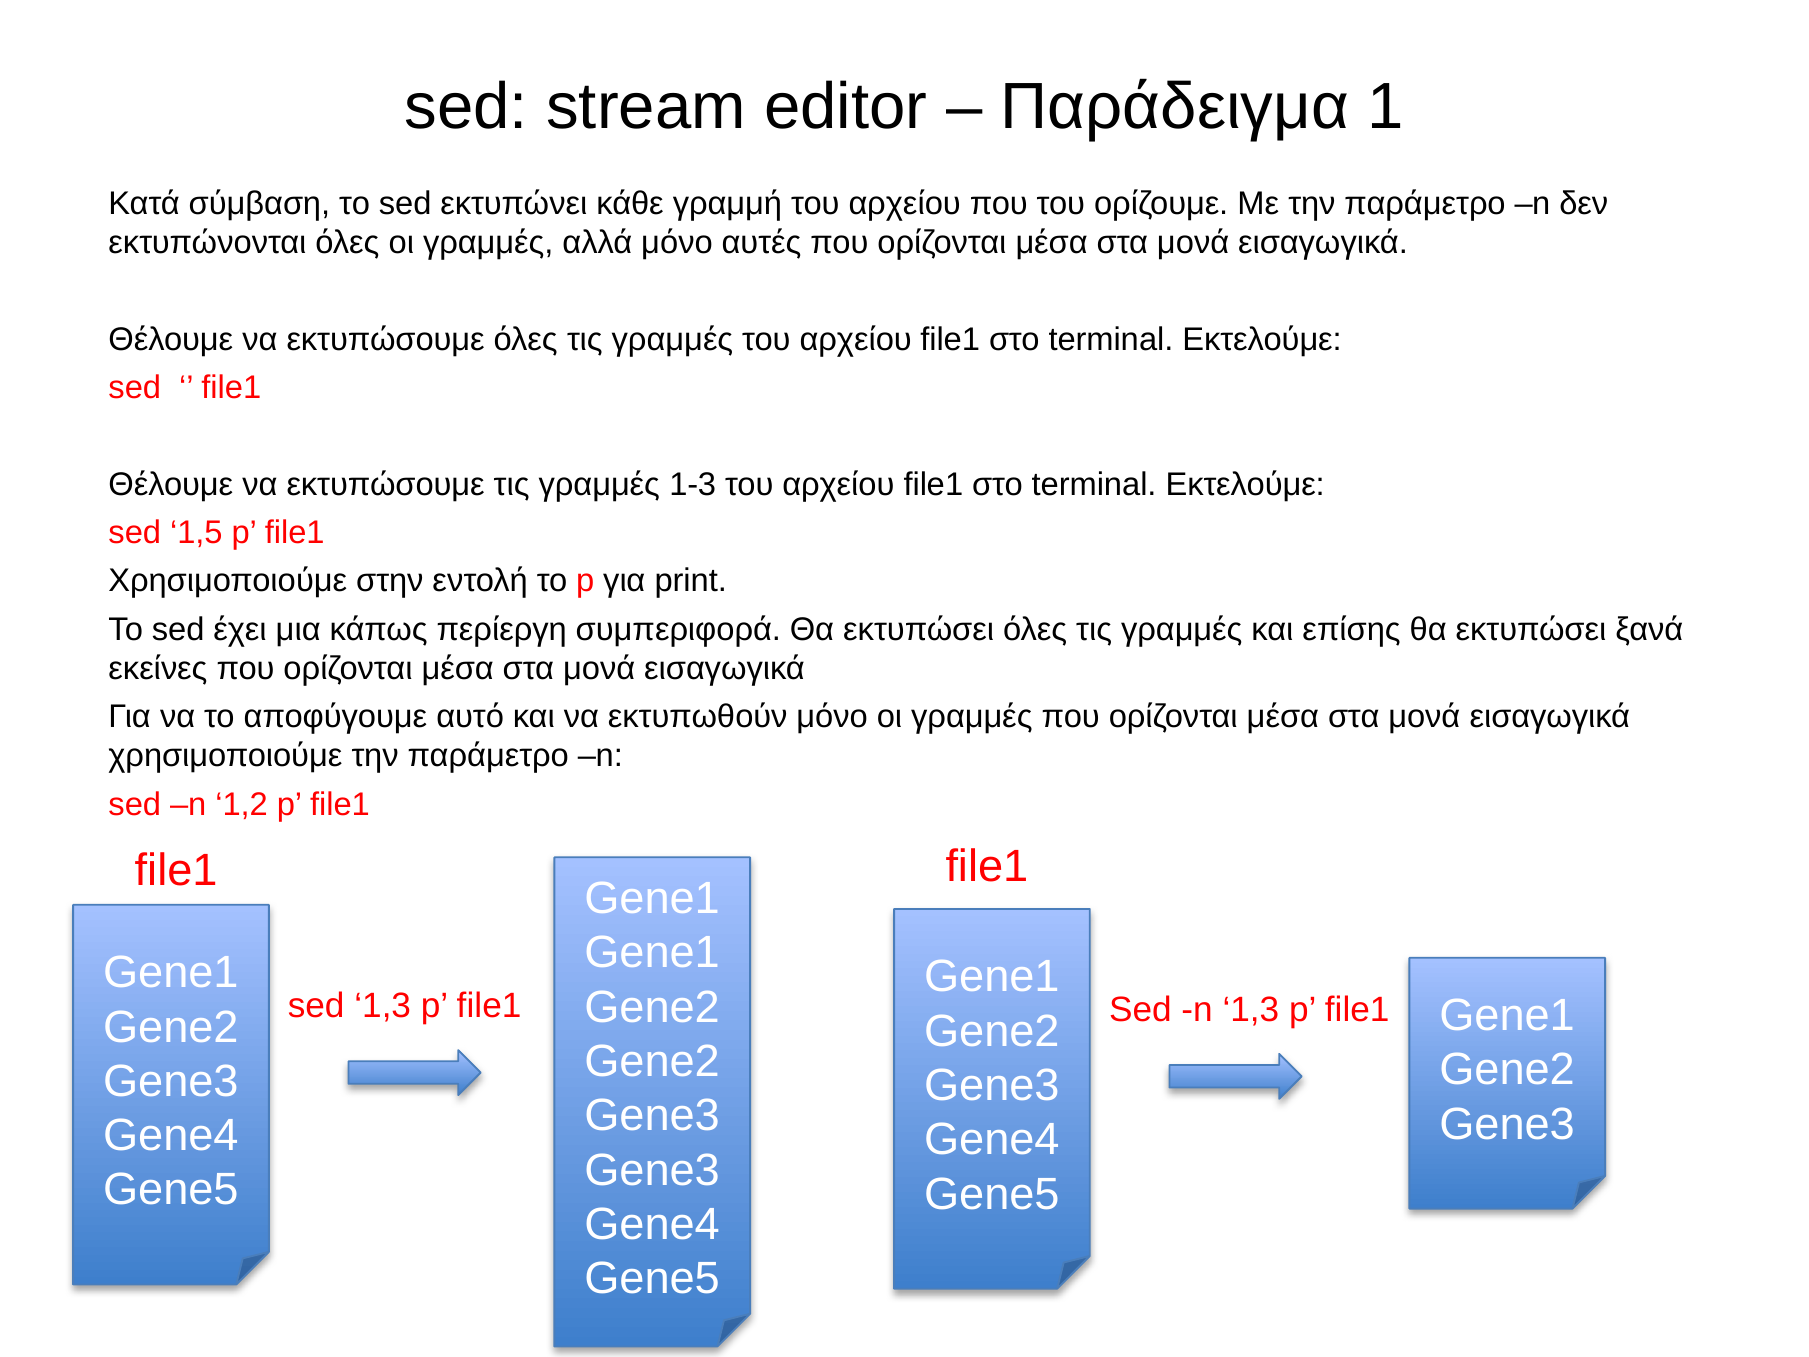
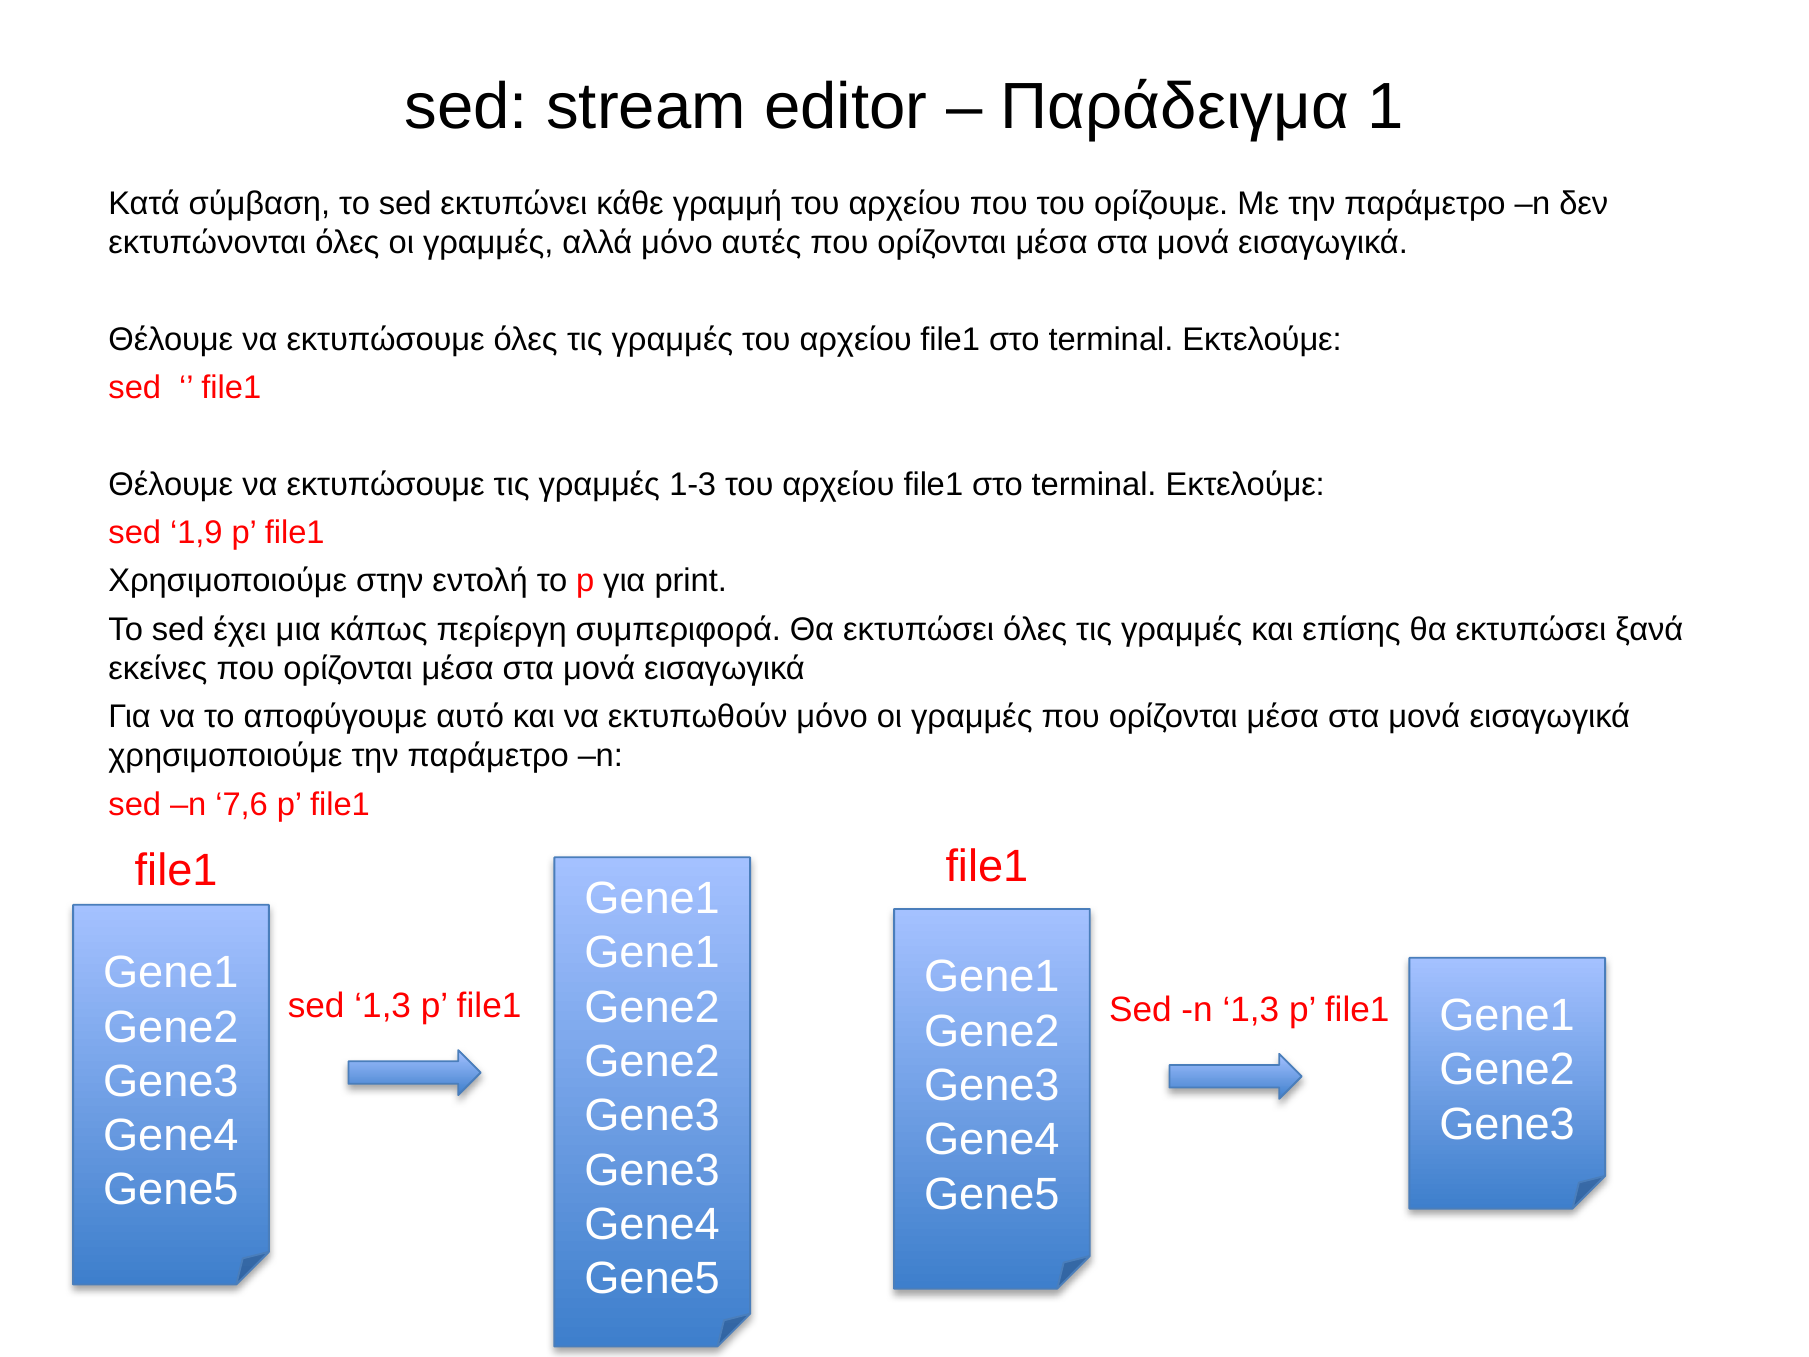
1,5: 1,5 -> 1,9 (196, 533)
1,2: 1,2 -> 7,6 (242, 804)
